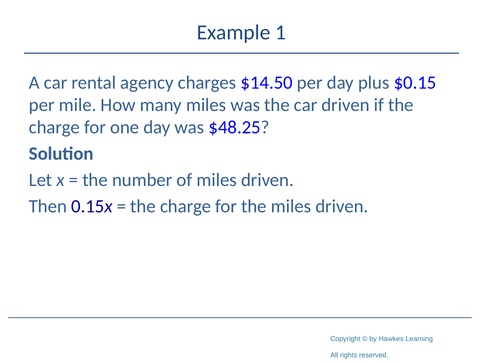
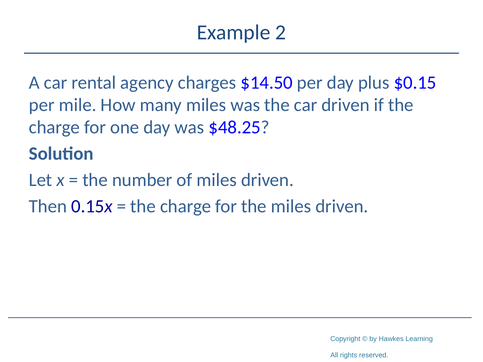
1: 1 -> 2 (281, 32)
